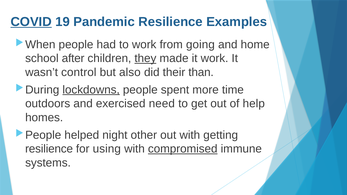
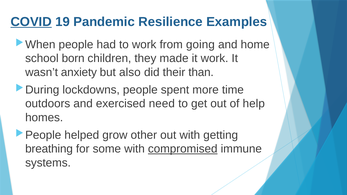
after: after -> born (73, 58)
they underline: present -> none (145, 58)
control: control -> anxiety (79, 72)
lockdowns underline: present -> none (91, 90)
night: night -> grow (115, 135)
resilience: resilience -> breathing (49, 149)
using: using -> some (107, 149)
